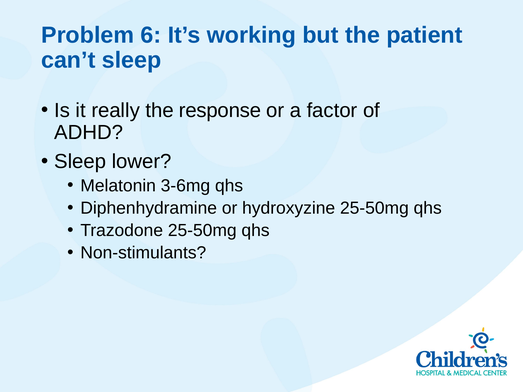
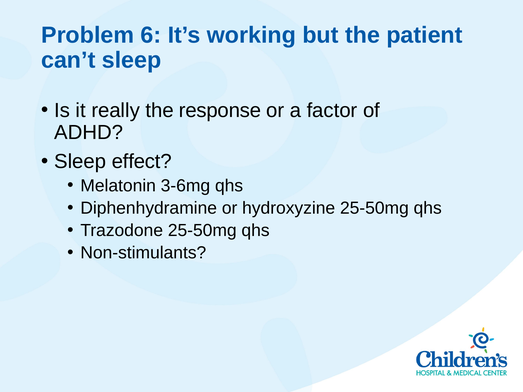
lower: lower -> effect (142, 162)
